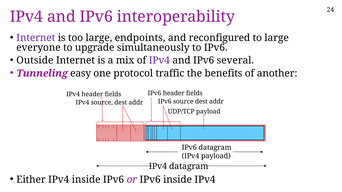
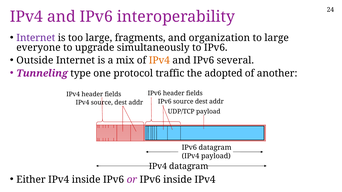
endpoints: endpoints -> fragments (140, 38)
reconfigured: reconfigured -> organization (219, 38)
IPv4 colour: purple -> orange (159, 61)
easy: easy -> type (81, 73)
benefits: benefits -> adopted (224, 73)
